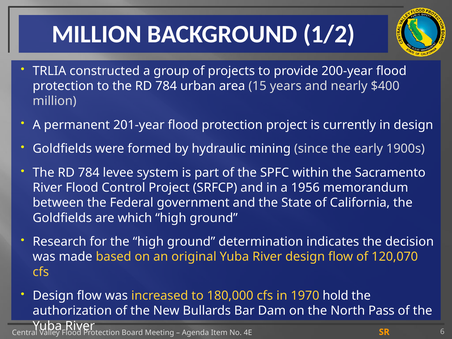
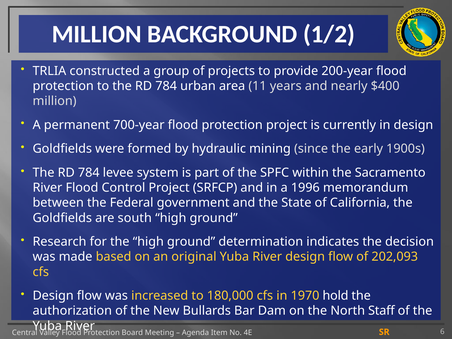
15: 15 -> 11 (258, 86)
201-year: 201-year -> 700-year (139, 125)
1956: 1956 -> 1996 (305, 188)
which: which -> south (135, 218)
120,070: 120,070 -> 202,093 (395, 257)
Pass: Pass -> Staff (381, 311)
